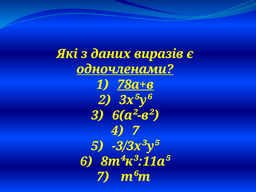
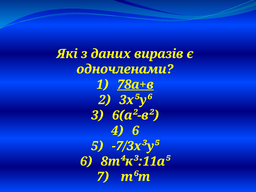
одночленами underline: present -> none (125, 69)
7: 7 -> 6 (135, 131)
-3/3х³у⁵: -3/3х³у⁵ -> -7/3х³у⁵ (135, 146)
